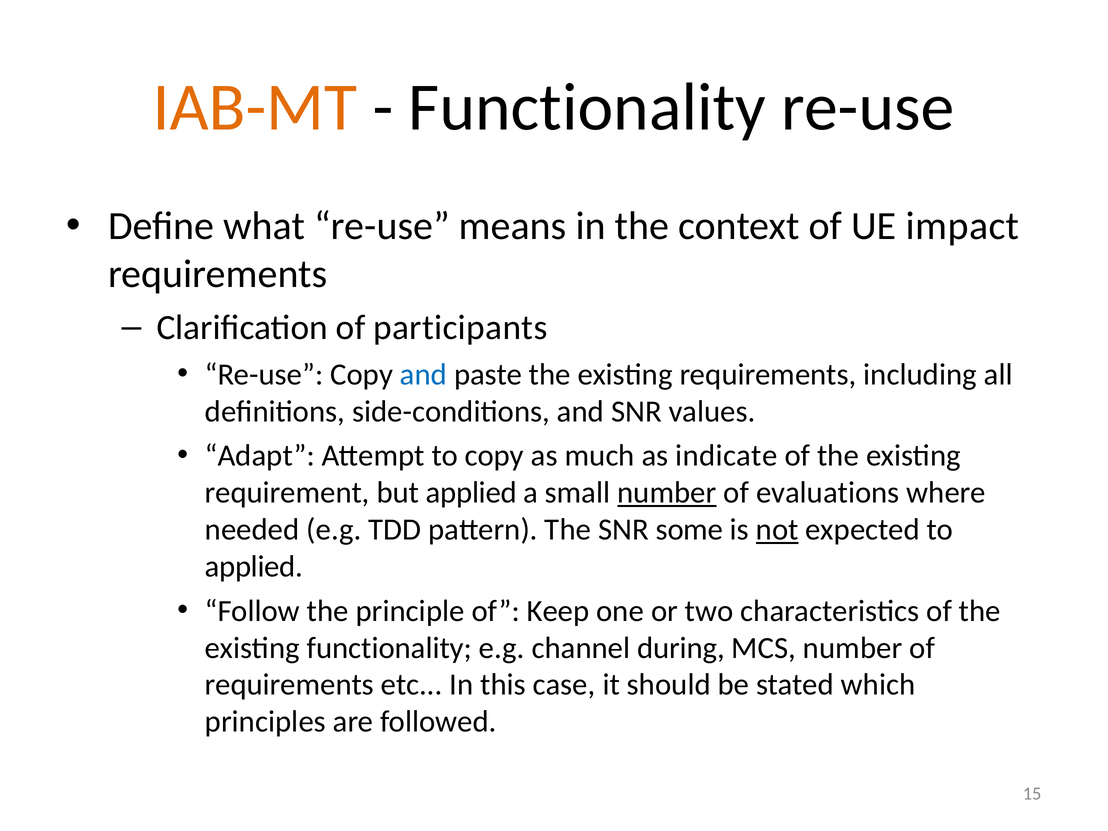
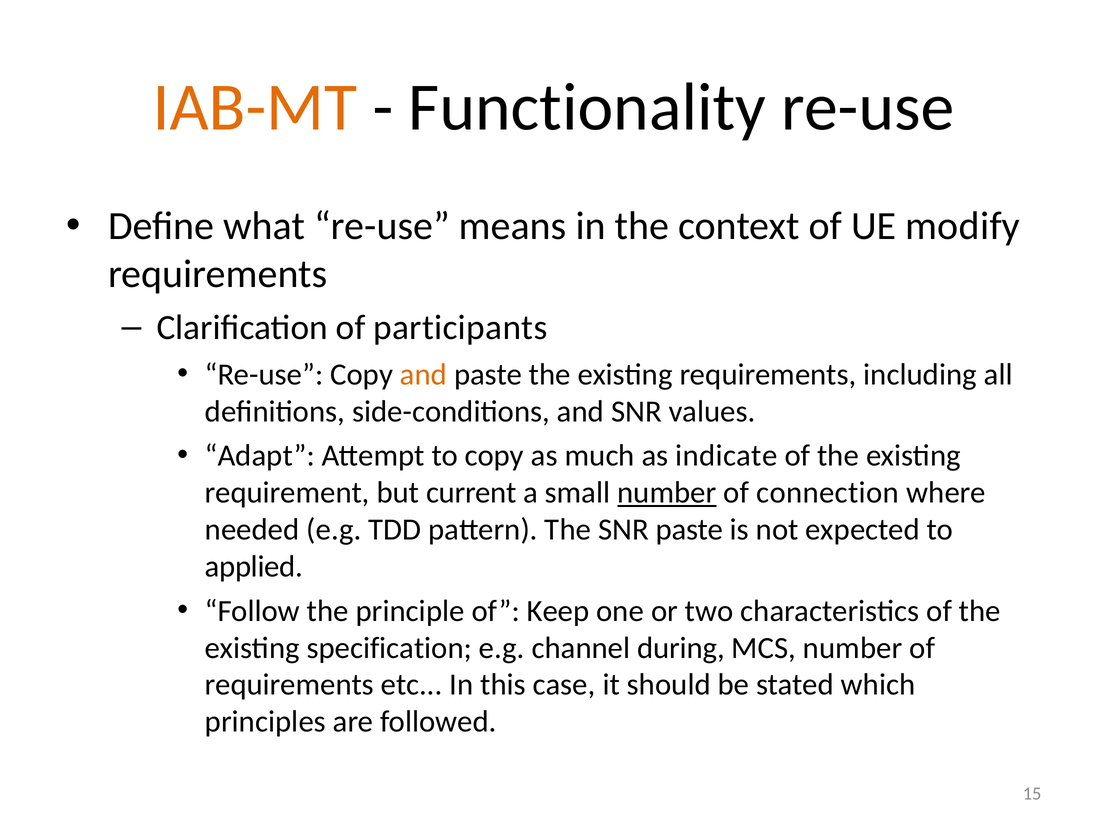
impact: impact -> modify (963, 226)
and colour: blue -> orange (423, 374)
but applied: applied -> current (471, 493)
evaluations: evaluations -> connection (828, 493)
SNR some: some -> paste (689, 530)
not underline: present -> none (777, 530)
existing functionality: functionality -> specification (389, 648)
